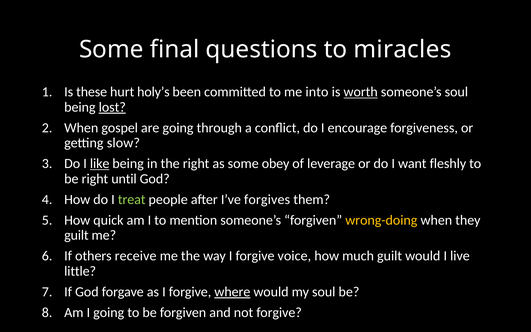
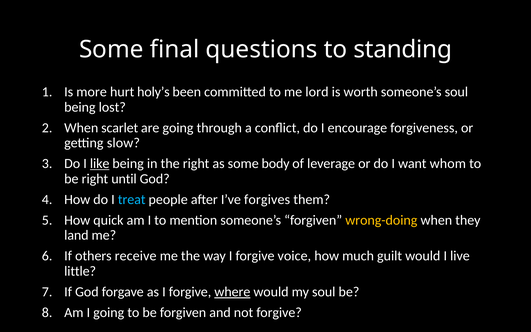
miracles: miracles -> standing (403, 50)
these: these -> more (92, 92)
into: into -> lord (317, 92)
worth underline: present -> none (361, 92)
lost underline: present -> none (112, 107)
gospel: gospel -> scarlet (120, 128)
obey: obey -> body (276, 164)
fleshly: fleshly -> whom (448, 164)
treat colour: light green -> light blue (132, 199)
guilt: guilt -> land (76, 235)
